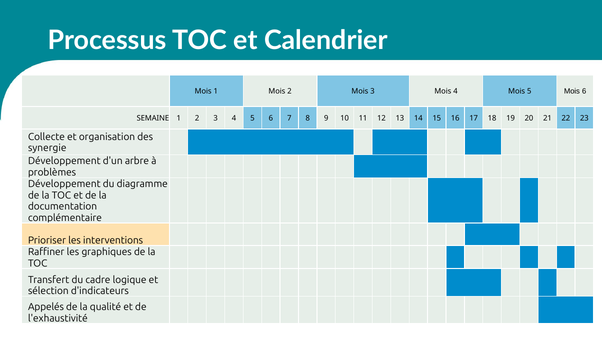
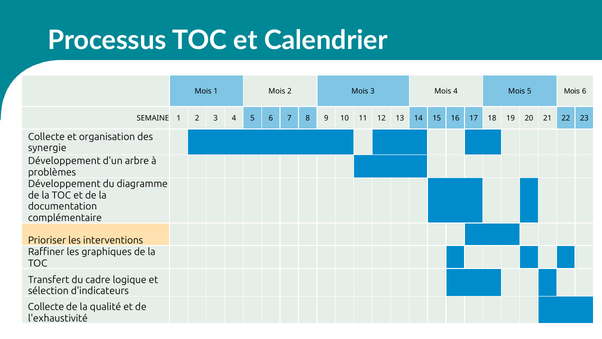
Appelés: Appelés -> Collecte (46, 307)
